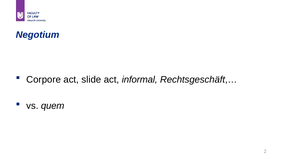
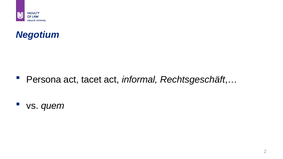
Corpore: Corpore -> Persona (44, 80)
slide: slide -> tacet (91, 80)
